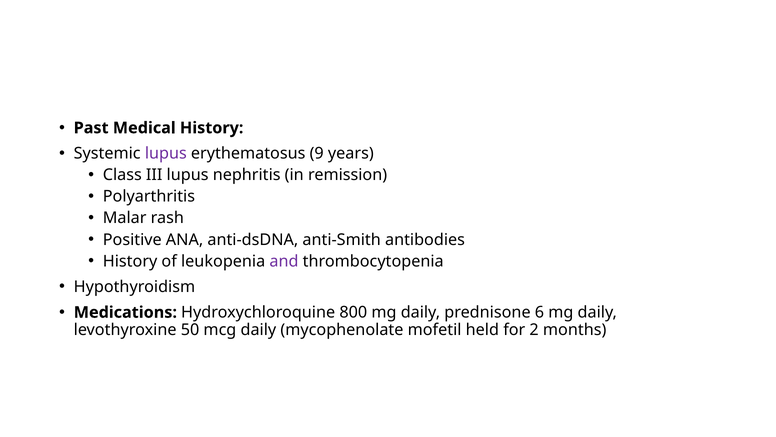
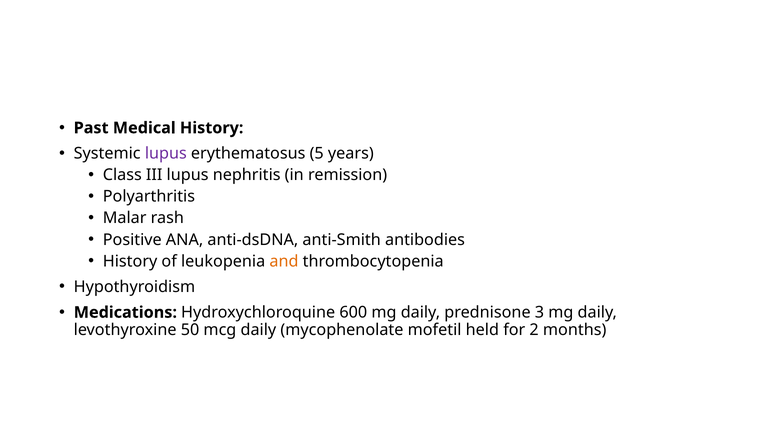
9: 9 -> 5 (317, 153)
and colour: purple -> orange (284, 261)
800: 800 -> 600 (353, 312)
6: 6 -> 3 (539, 312)
